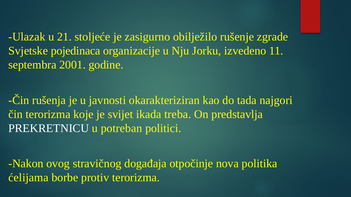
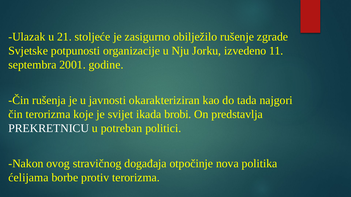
pojedinaca: pojedinaca -> potpunosti (76, 51)
treba: treba -> brobi (178, 114)
